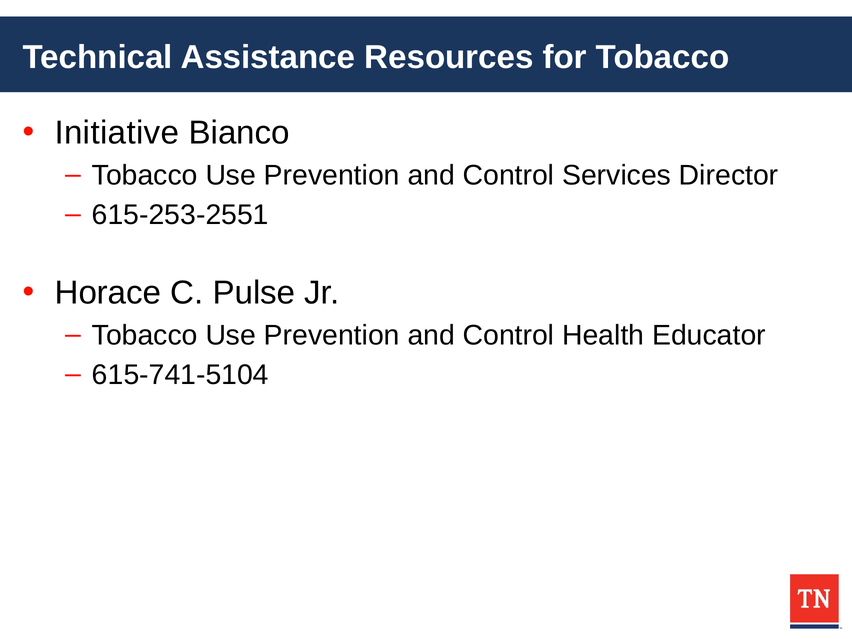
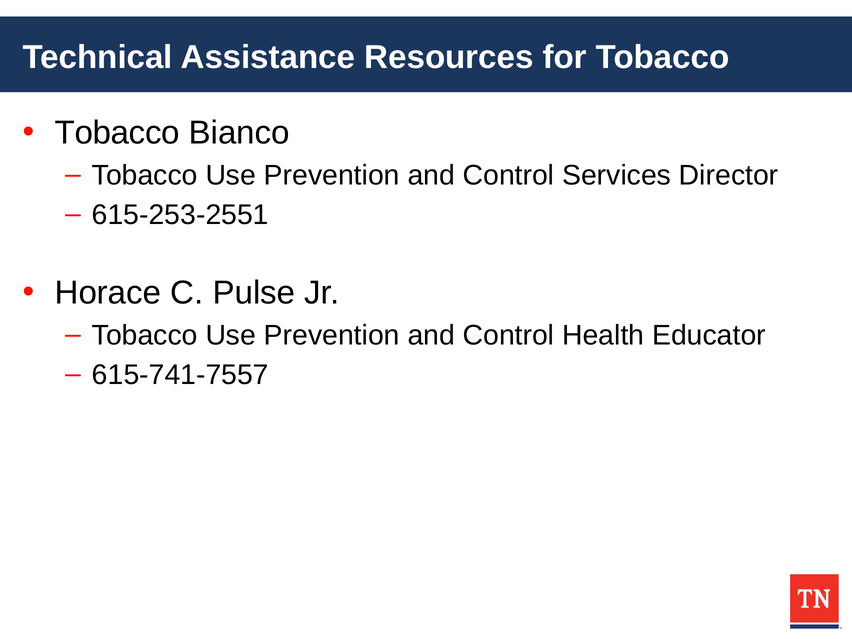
Initiative: Initiative -> Tobacco (117, 133)
615-741-5104: 615-741-5104 -> 615-741-7557 (180, 375)
